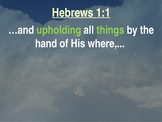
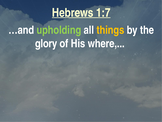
1:1: 1:1 -> 1:7 (103, 13)
things colour: light green -> yellow (110, 30)
hand: hand -> glory (46, 43)
